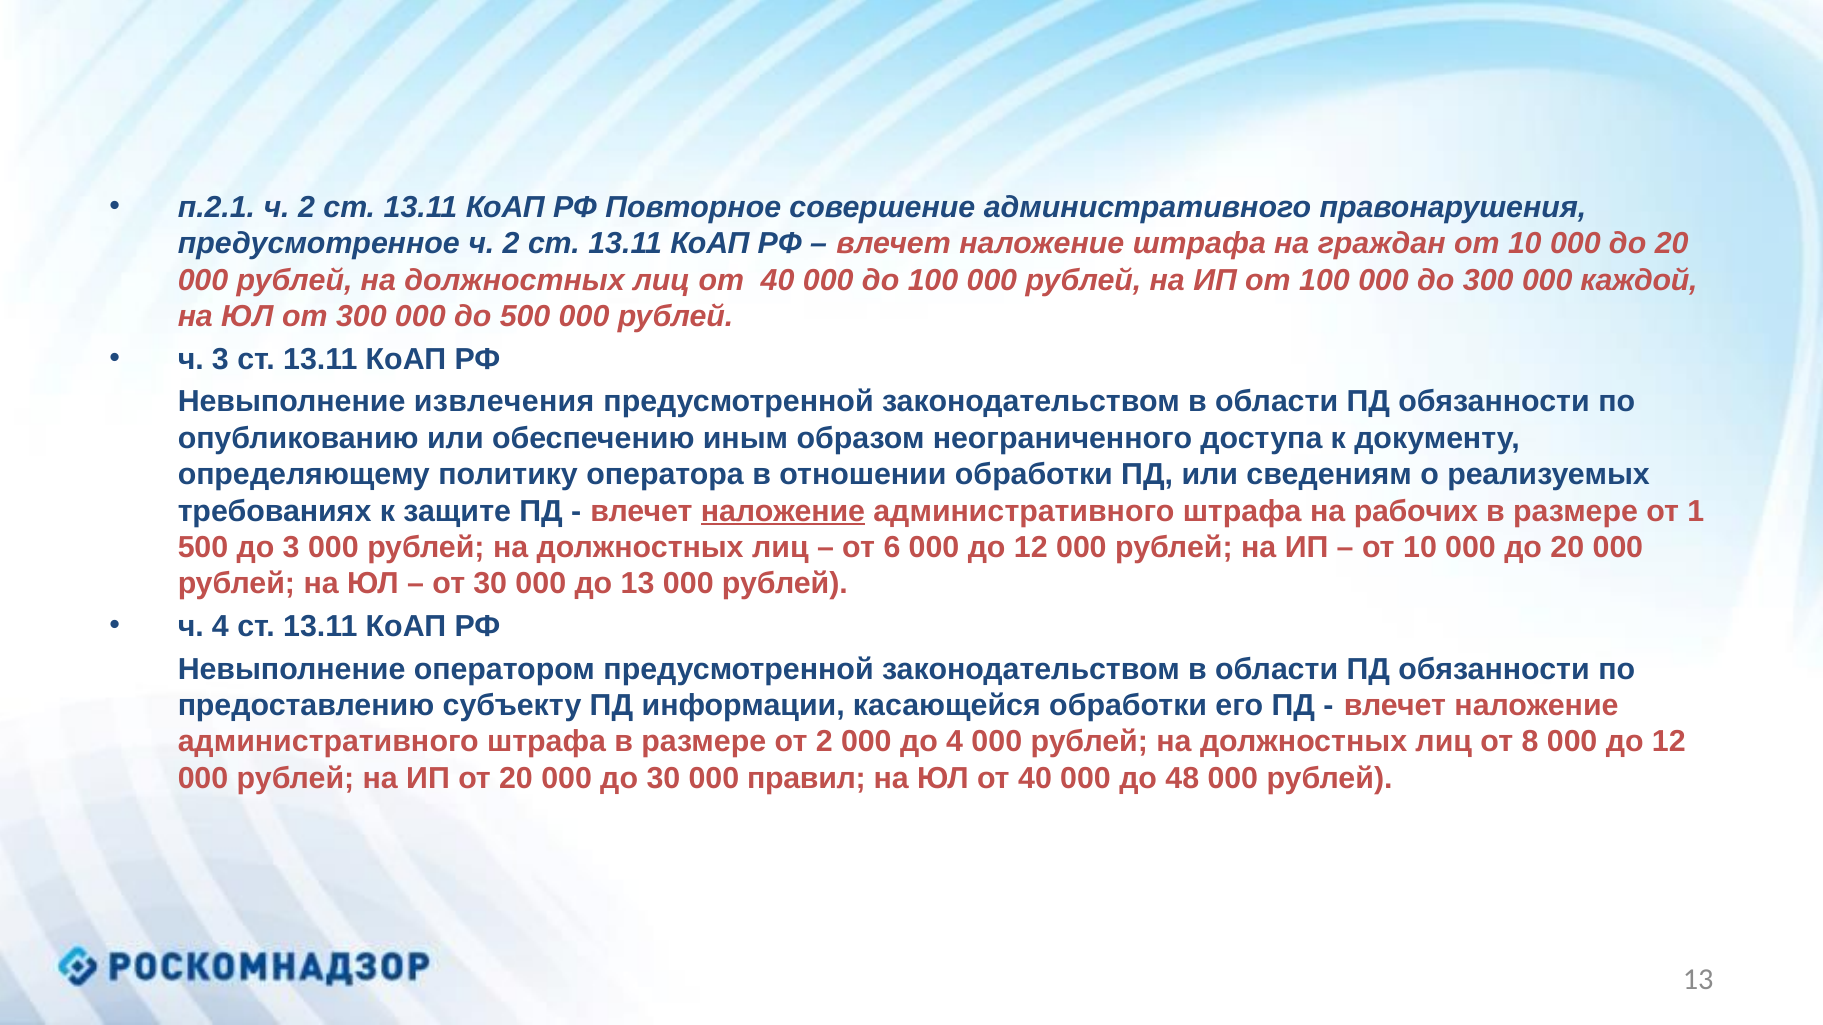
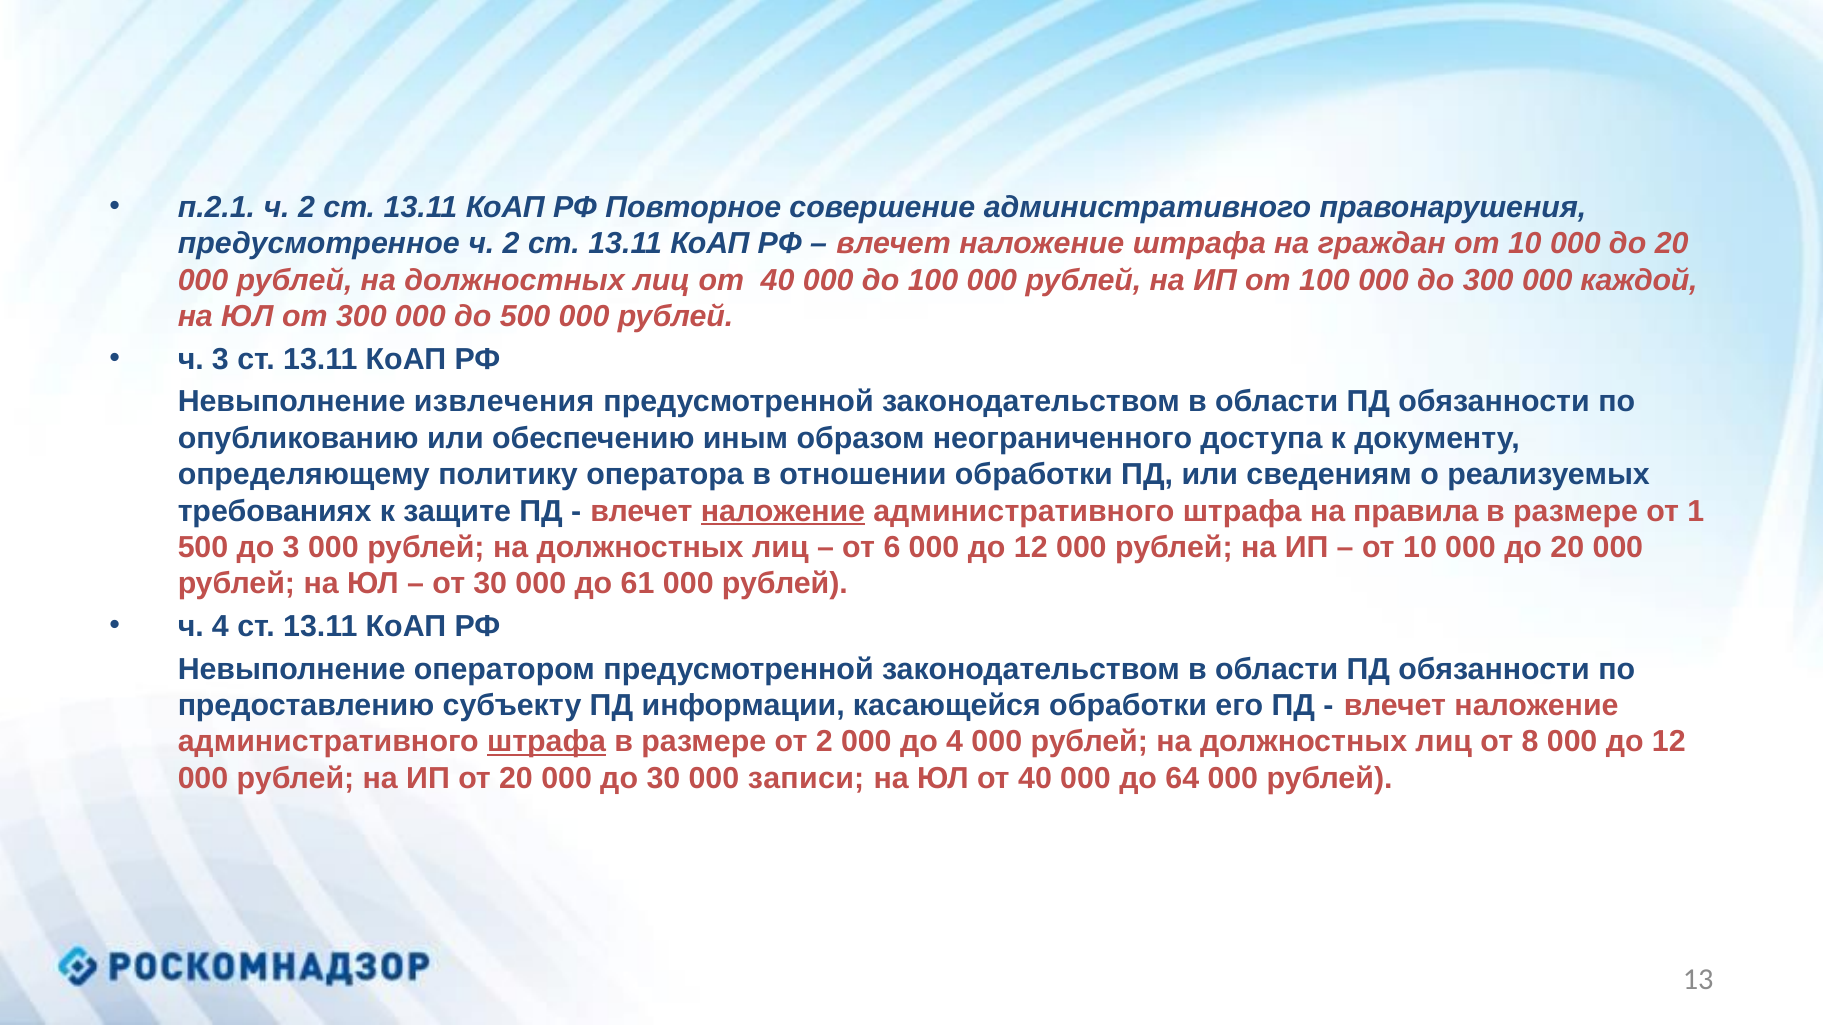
рабочих: рабочих -> правила (1416, 511)
до 13: 13 -> 61 (638, 584)
штрафа underline: none -> present (547, 742)
правил: правил -> записи (806, 779)
48: 48 -> 64 (1182, 779)
